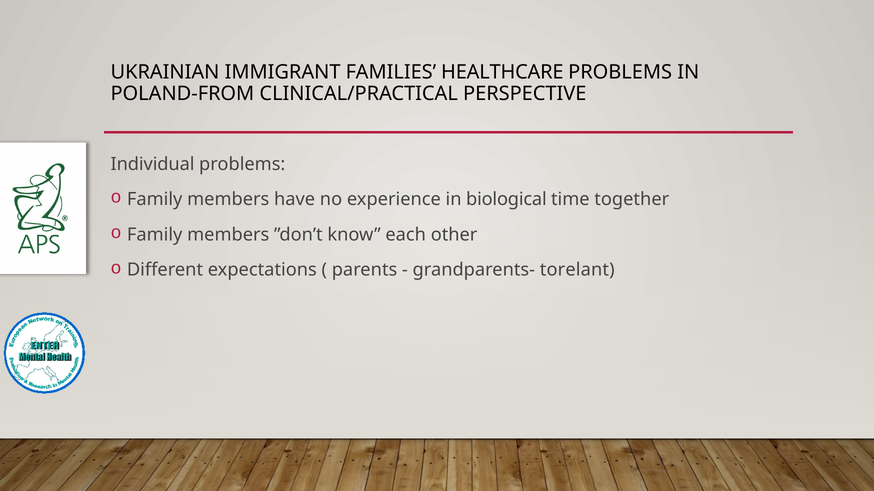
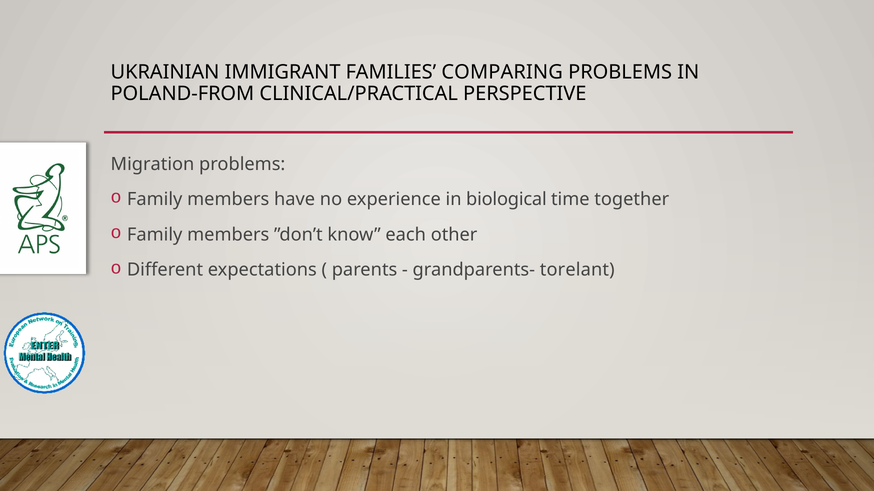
HEALTHCARE: HEALTHCARE -> COMPARING (502, 72)
Individual: Individual -> Migration (152, 164)
